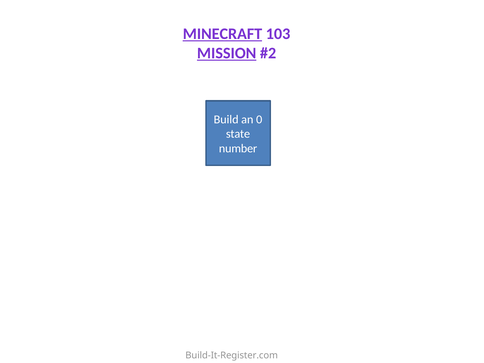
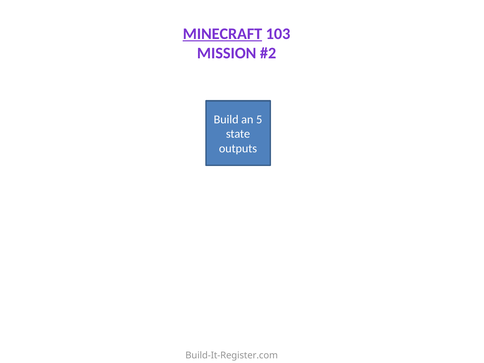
MISSION underline: present -> none (227, 53)
0: 0 -> 5 (259, 119)
number: number -> outputs (238, 148)
